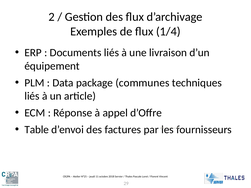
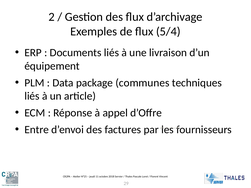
1/4: 1/4 -> 5/4 (168, 32)
Table: Table -> Entre (37, 130)
